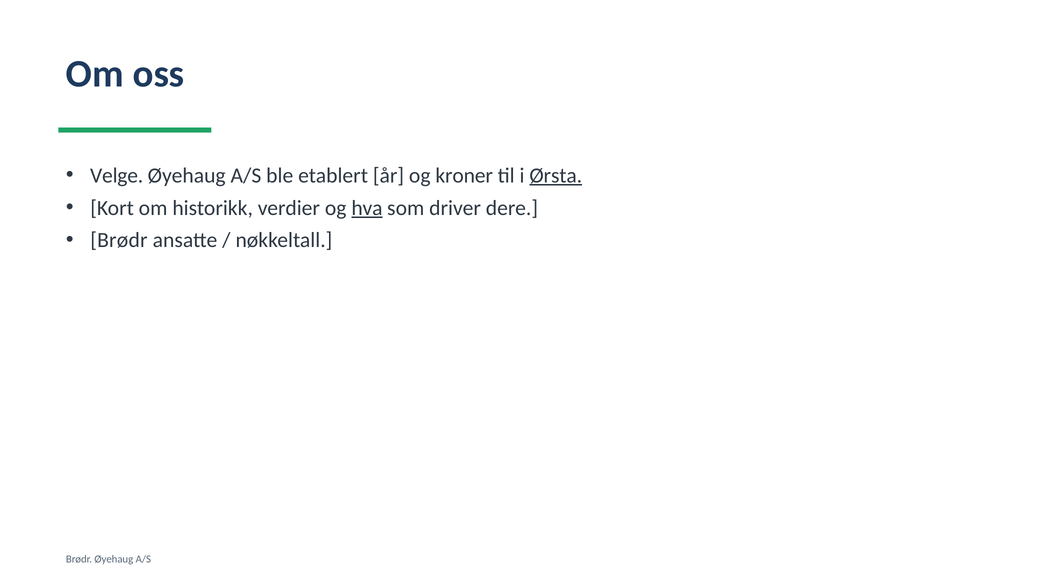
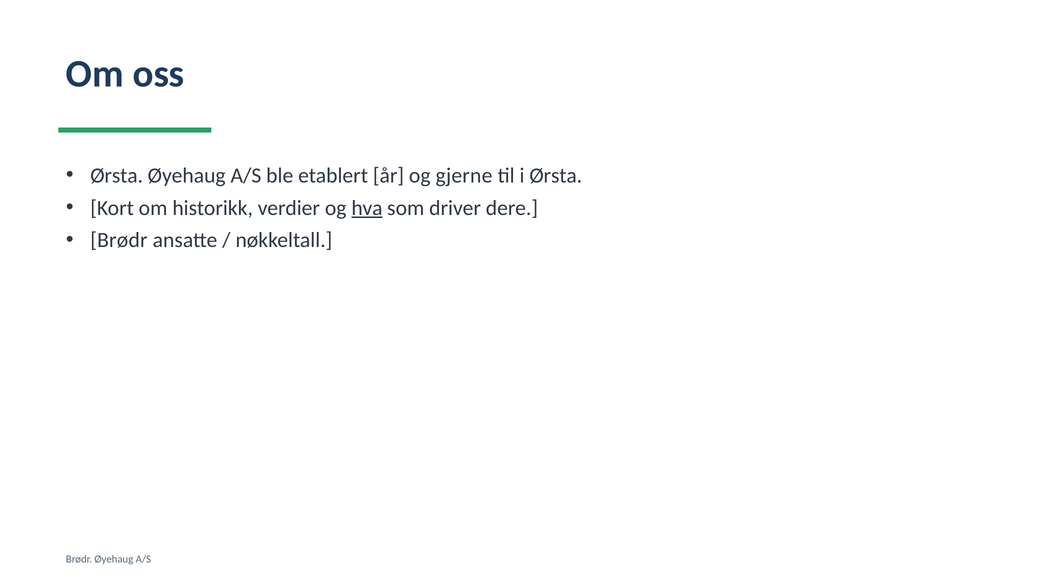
Velge: Velge -> Ørsta (117, 176)
kroner: kroner -> gjerne (464, 176)
Ørsta underline: present -> none (556, 176)
